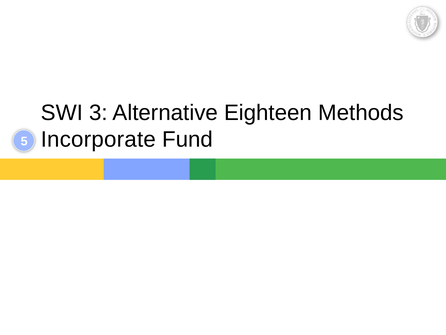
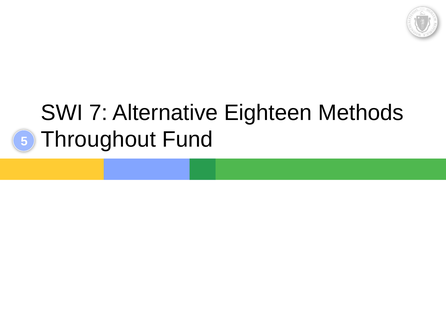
3: 3 -> 7 (98, 113)
Incorporate: Incorporate -> Throughout (98, 139)
